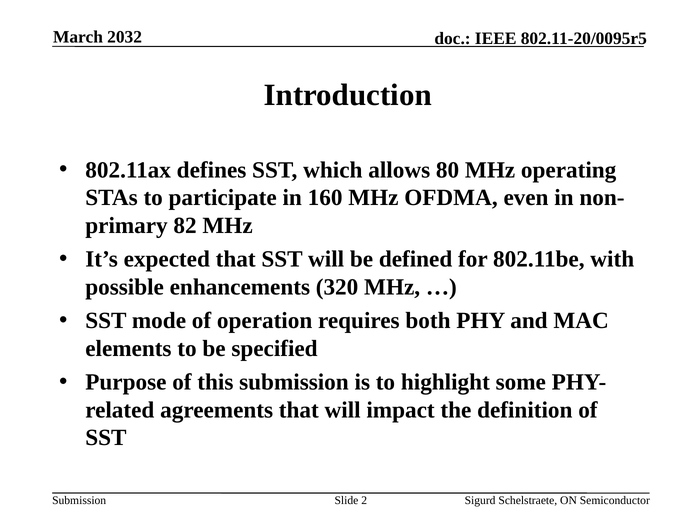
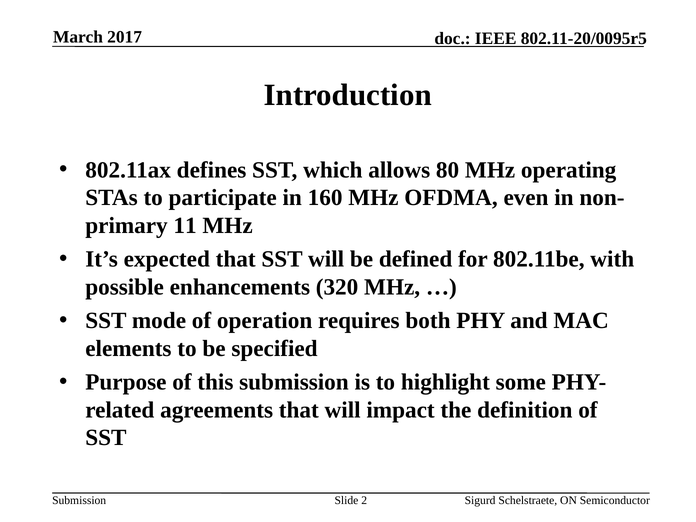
2032: 2032 -> 2017 (125, 37)
82: 82 -> 11 (185, 226)
